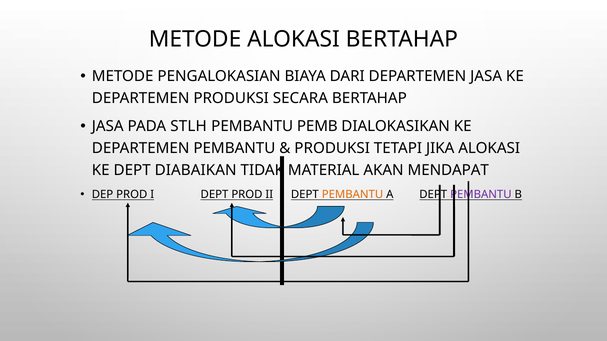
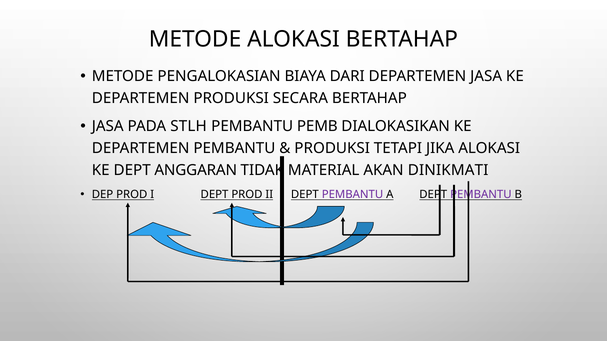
DIABAIKAN: DIABAIKAN -> ANGGARAN (196, 170)
MENDAPAT: MENDAPAT -> DINIKMATI (448, 170)
PEMBANTU colour: orange -> purple (352, 195)
